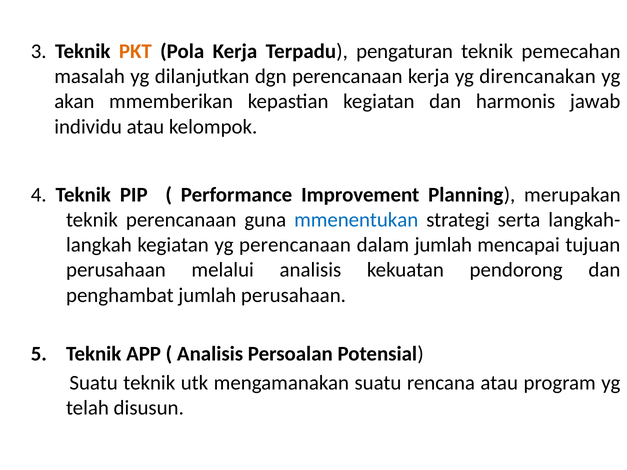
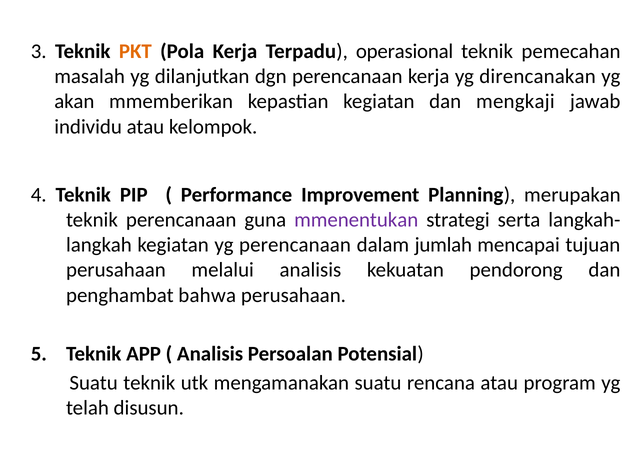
pengaturan: pengaturan -> operasional (405, 51)
harmonis: harmonis -> mengkaji (515, 102)
mmenentukan colour: blue -> purple (356, 220)
penghambat jumlah: jumlah -> bahwa (207, 295)
